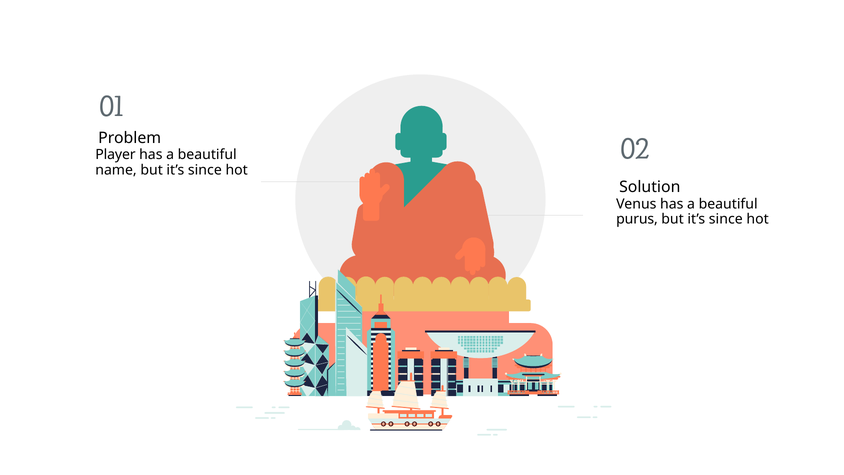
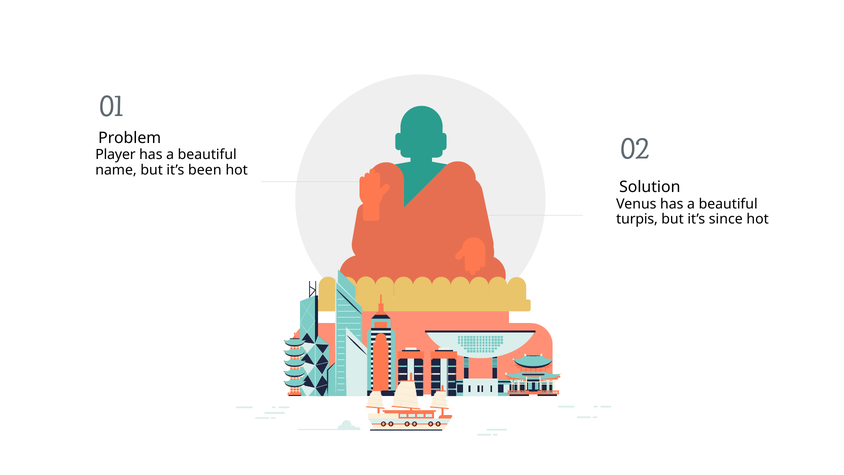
name but it’s since: since -> been (205, 170)
purus: purus -> turpis (637, 219)
